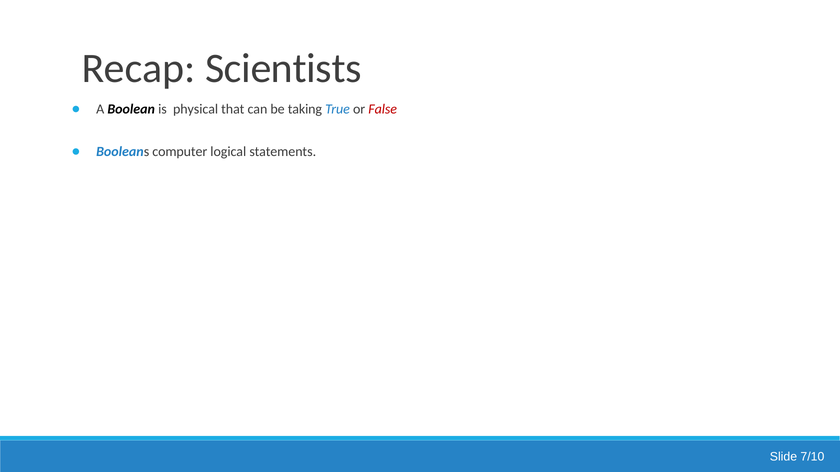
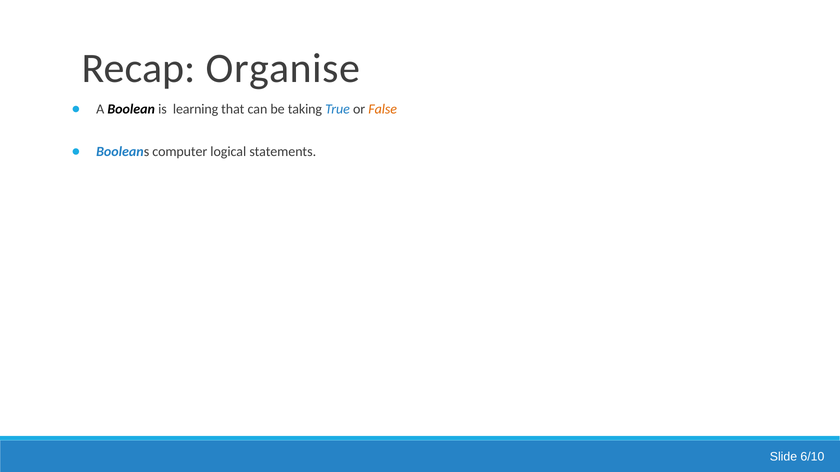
Scientists: Scientists -> Organise (283, 69)
physical: physical -> learning (196, 109)
False colour: red -> orange (383, 109)
7/10: 7/10 -> 6/10 (812, 457)
